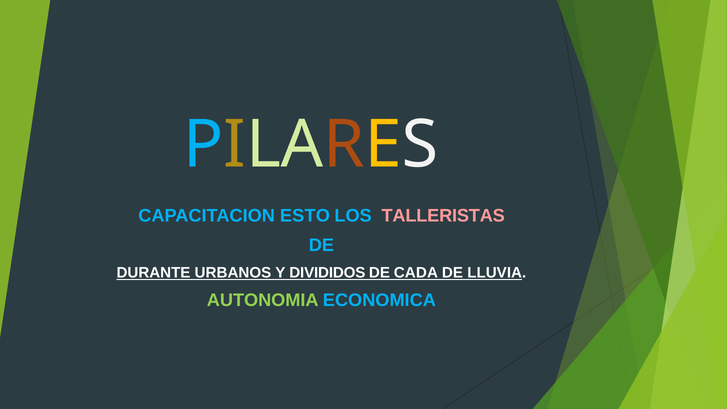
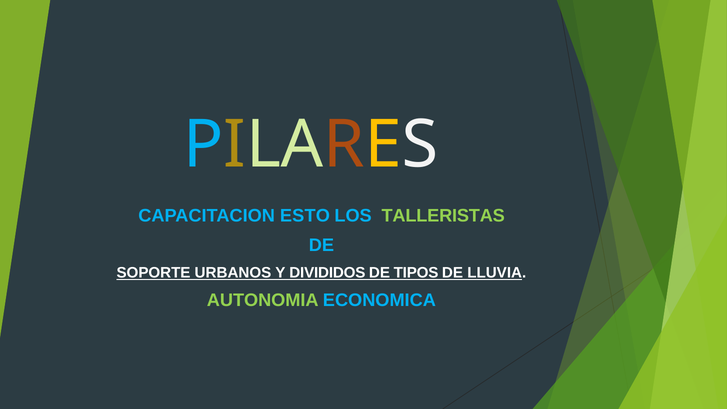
TALLERISTAS colour: pink -> light green (443, 216)
DURANTE: DURANTE -> SOPORTE (153, 273)
CADA: CADA -> TIPOS (416, 273)
